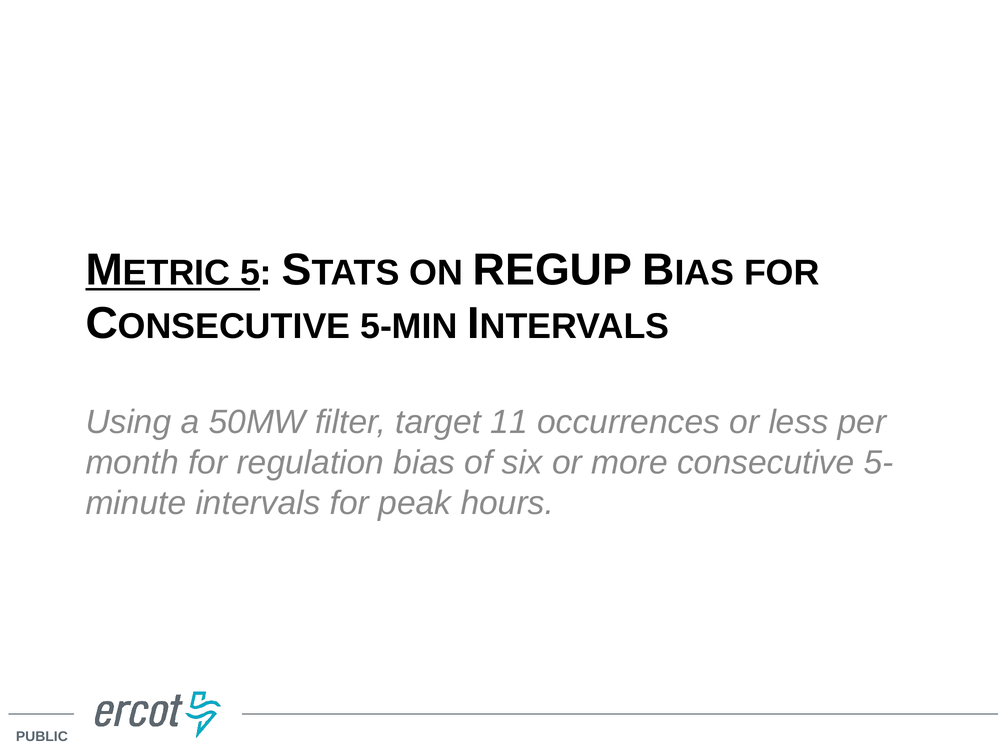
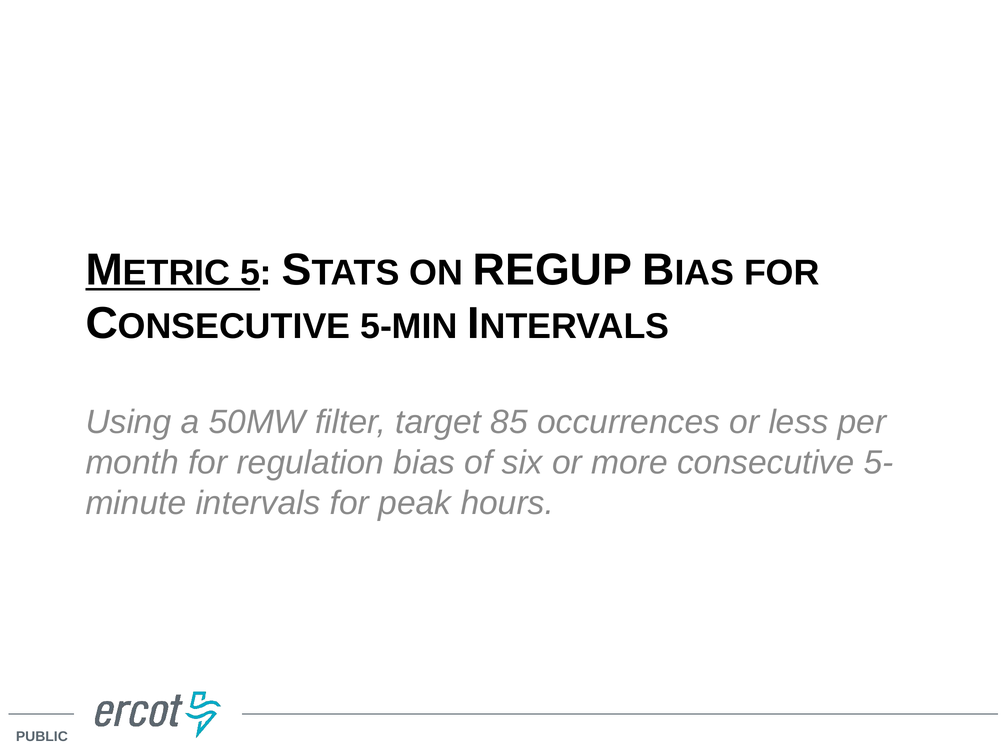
11: 11 -> 85 (509, 422)
